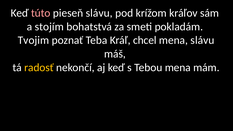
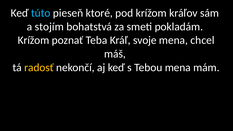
túto colour: pink -> light blue (41, 13)
pieseň slávu: slávu -> ktoré (99, 13)
Tvojim: Tvojim -> Krížom (33, 40)
chcel: chcel -> svoje (145, 40)
mena slávu: slávu -> chcel (202, 40)
